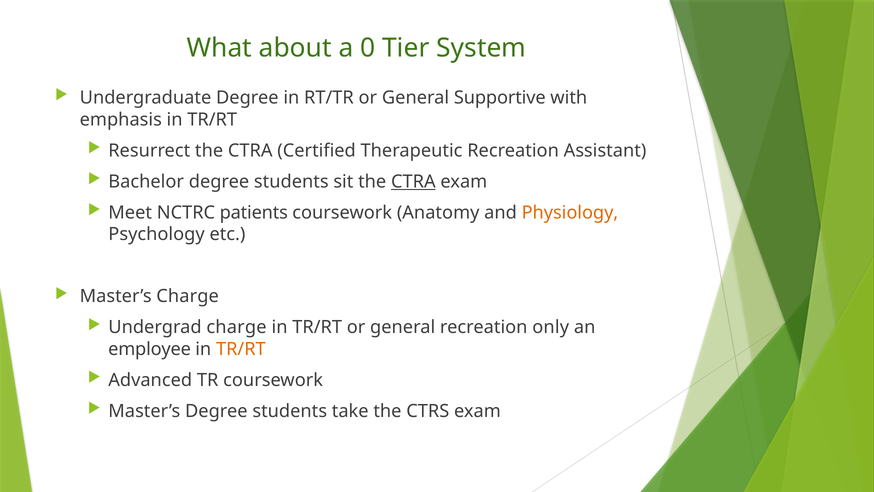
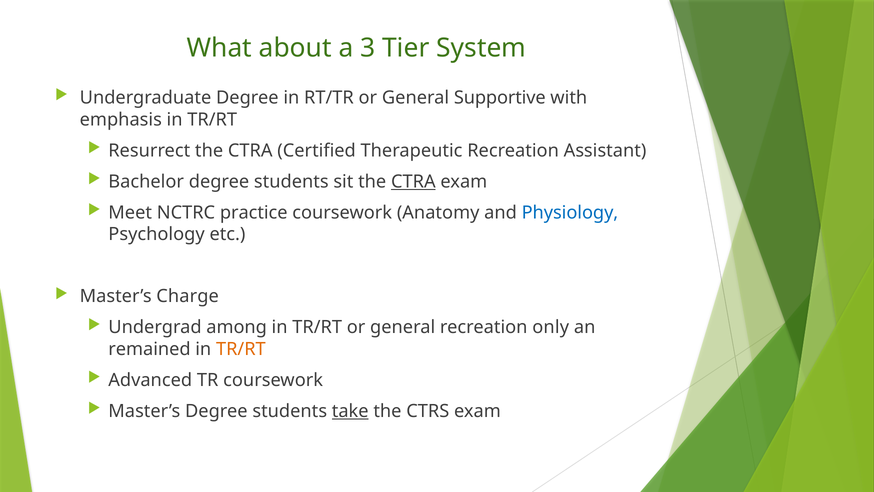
0: 0 -> 3 (368, 48)
patients: patients -> practice (254, 212)
Physiology colour: orange -> blue (570, 212)
Undergrad charge: charge -> among (237, 327)
employee: employee -> remained (149, 349)
take underline: none -> present (350, 411)
